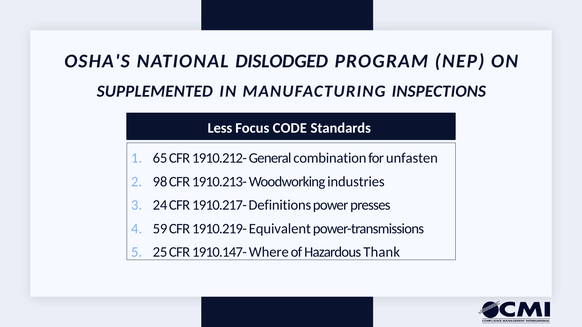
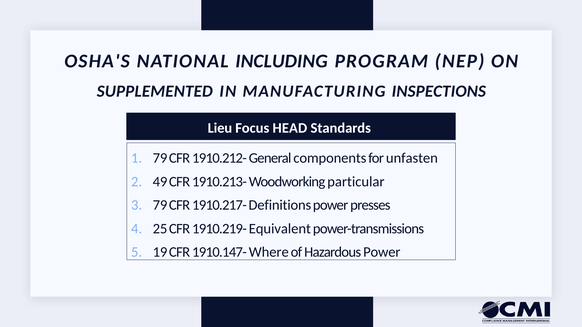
DISLODGED: DISLODGED -> INCLUDING (282, 61)
Less: Less -> Lieu (220, 128)
CODE: CODE -> HEAD (290, 128)
65: 65 -> 79 (160, 158)
combination: combination -> components (330, 158)
98: 98 -> 49 (160, 182)
industries: industries -> particular (356, 182)
24: 24 -> 79 (160, 205)
59: 59 -> 25 (160, 229)
25: 25 -> 19 (160, 252)
Hazardous Thank: Thank -> Power (382, 252)
